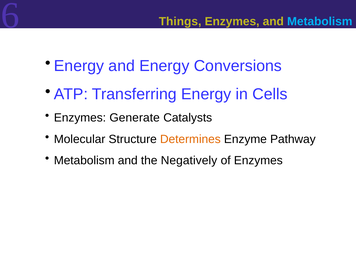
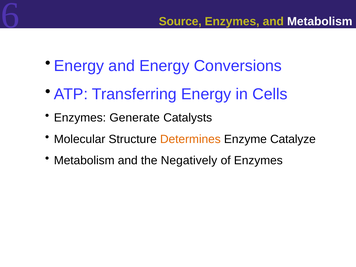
Things: Things -> Source (180, 22)
Metabolism colour: light blue -> white (320, 22)
Pathway: Pathway -> Catalyze (293, 139)
